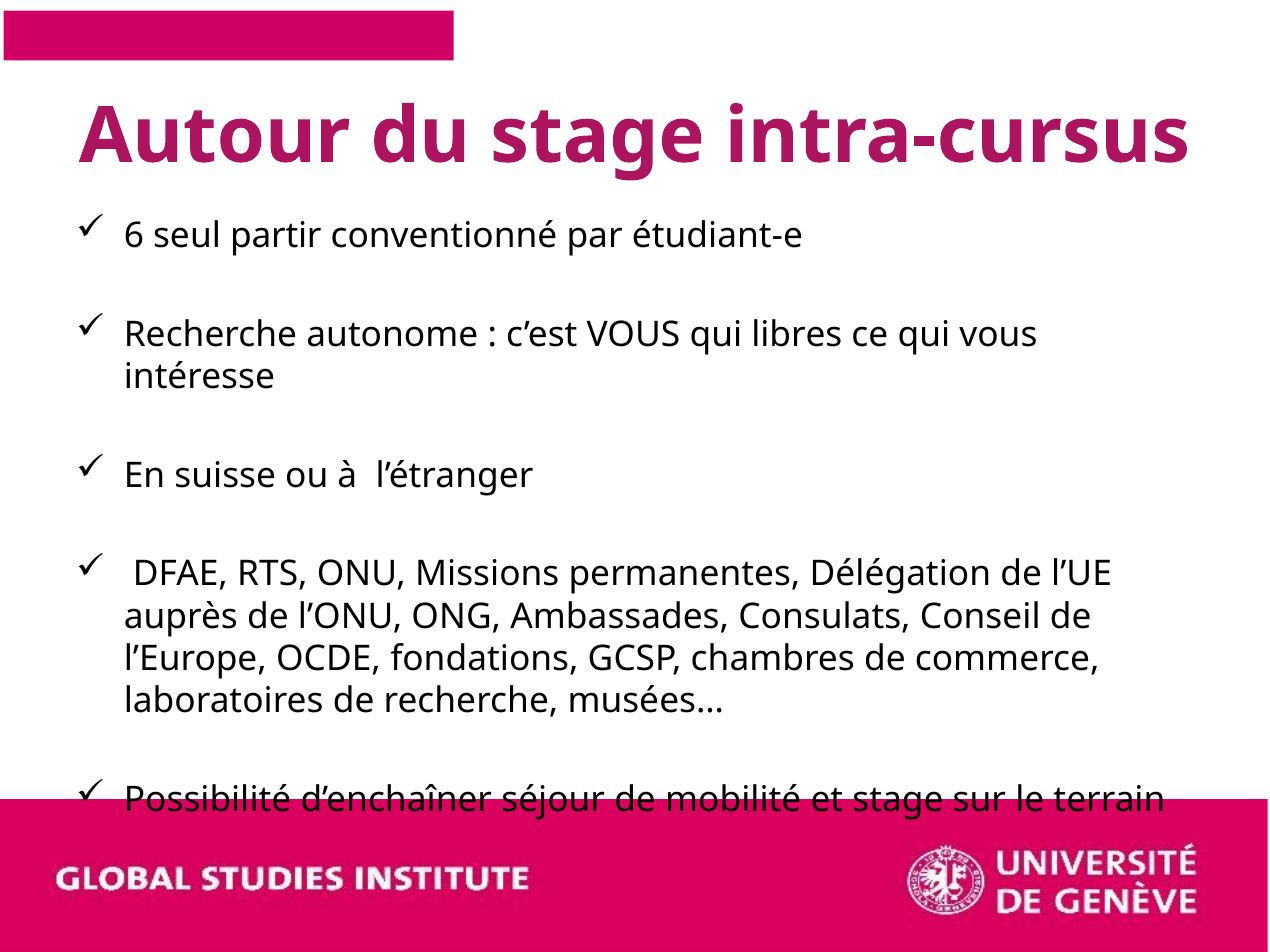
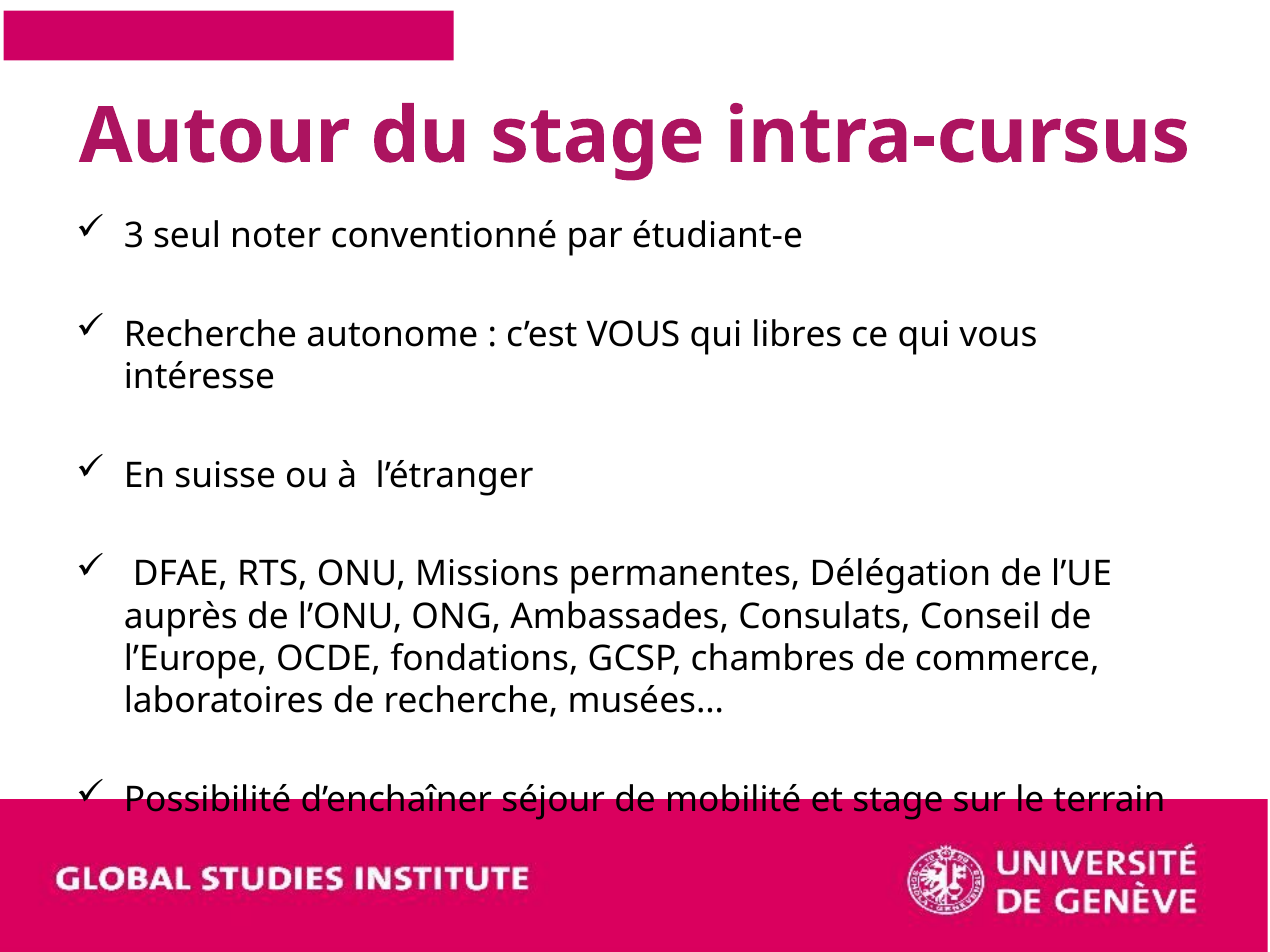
6: 6 -> 3 (134, 236)
partir: partir -> noter (276, 236)
